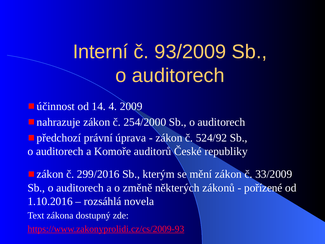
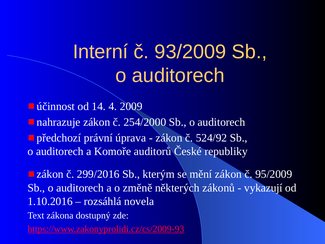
33/2009: 33/2009 -> 95/2009 (274, 174)
pořízené: pořízené -> vykazují (263, 188)
